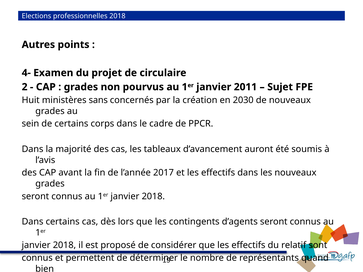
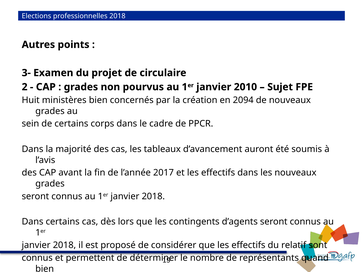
4-: 4- -> 3- (26, 73)
2011: 2011 -> 2010 (245, 87)
ministères sans: sans -> bien (98, 100)
2030: 2030 -> 2094 (243, 100)
